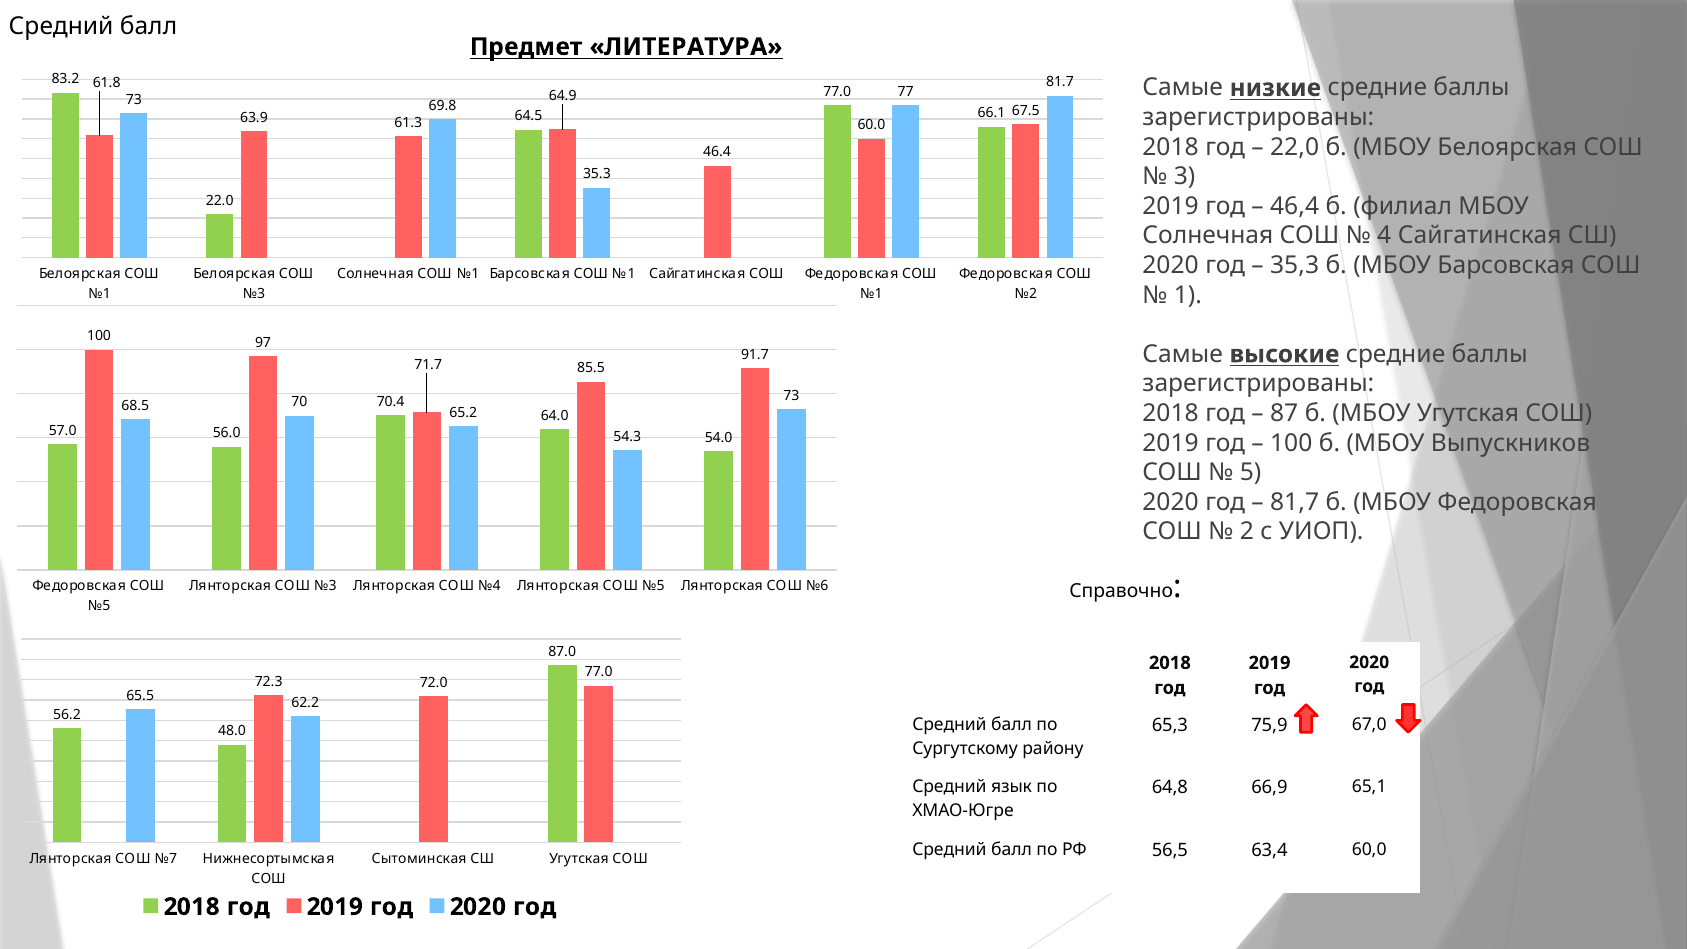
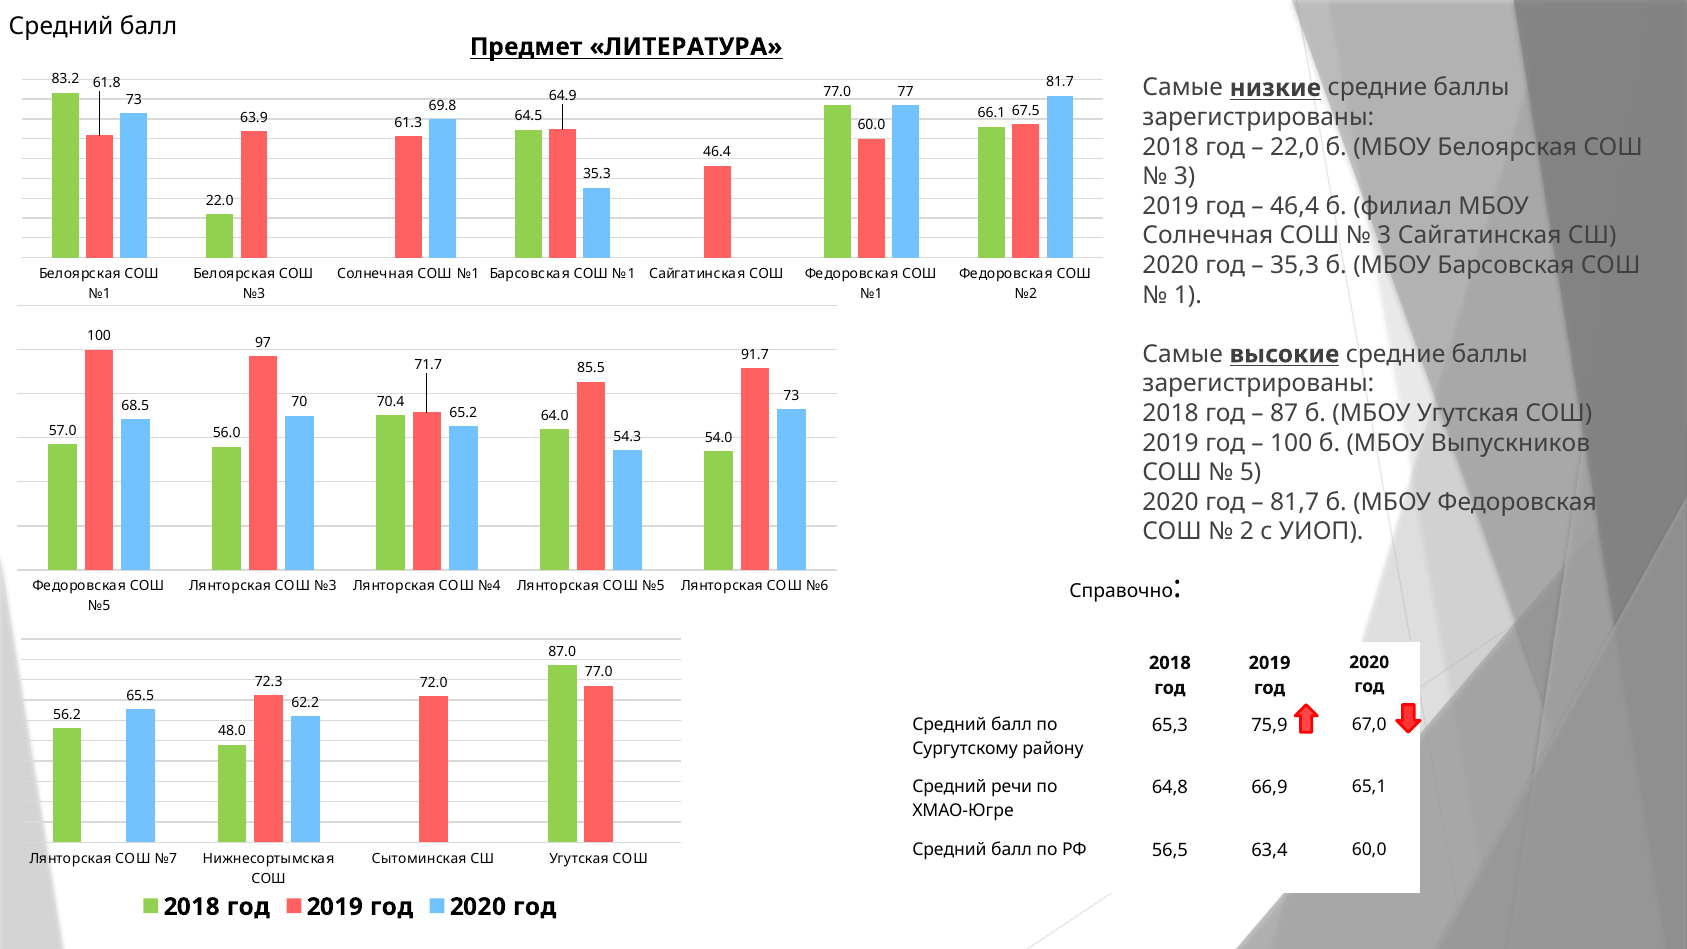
4: 4 -> 3 (1384, 236)
язык: язык -> речи (1012, 787)
